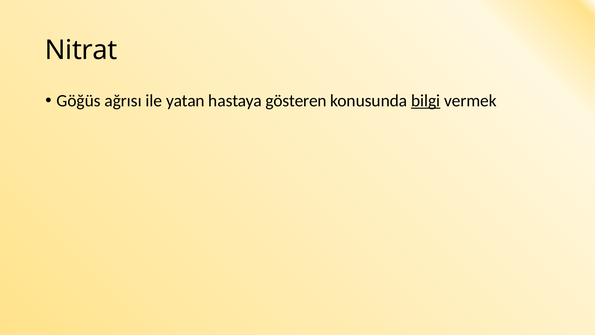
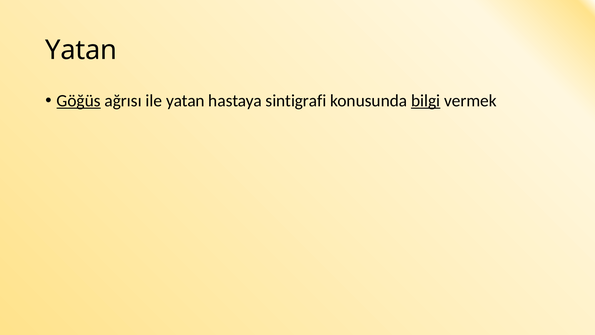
Nitrat: Nitrat -> Yatan (81, 50)
Göğüs underline: none -> present (79, 101)
gösteren: gösteren -> sintigrafi (296, 101)
